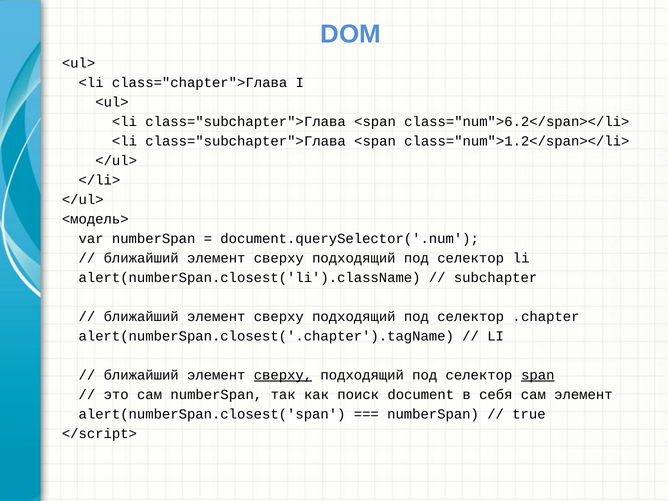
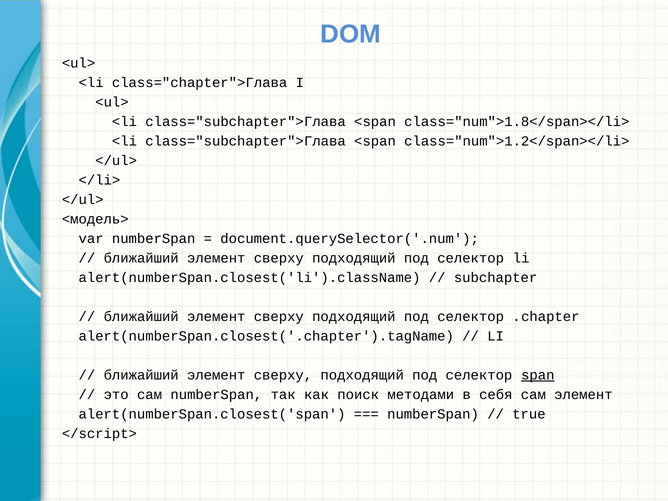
class="num">6.2</span></li>: class="num">6.2</span></li> -> class="num">1.8</span></li> (517, 122)
сверху underline: present -> none (283, 375)
document: document -> методами (421, 395)
